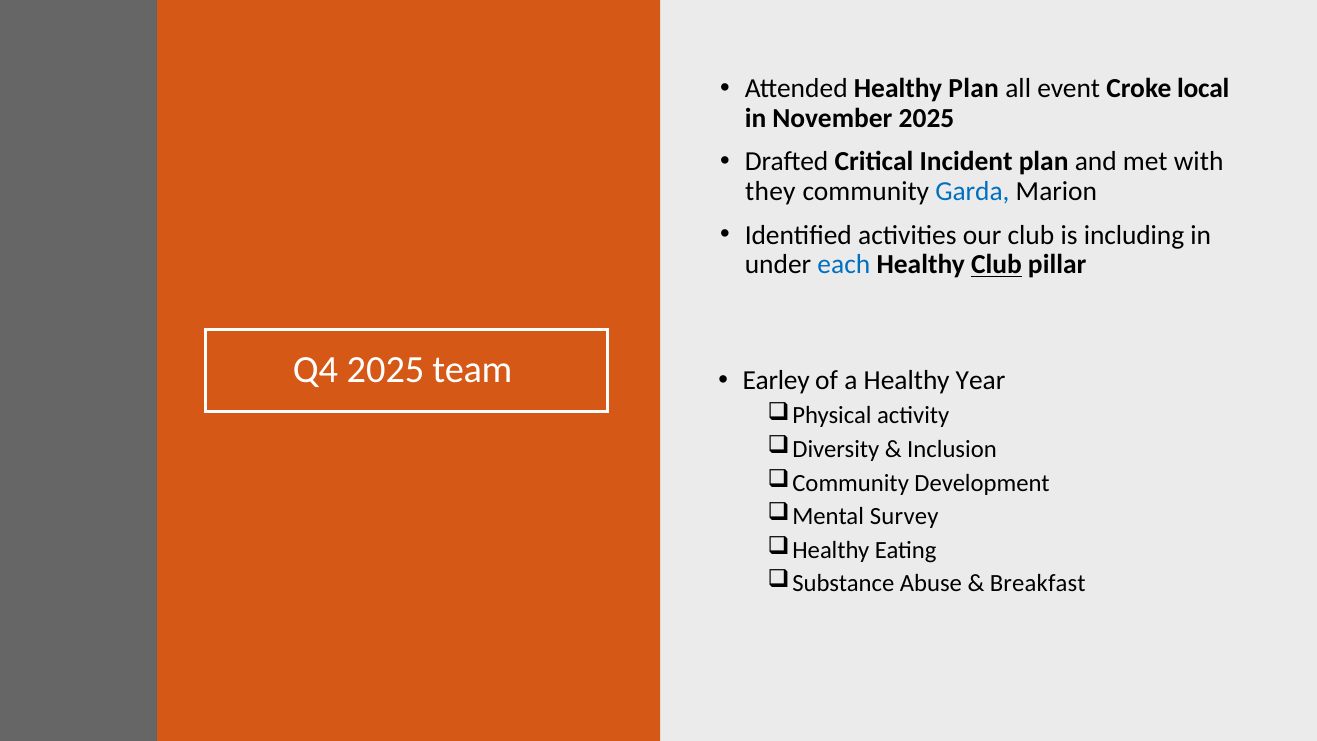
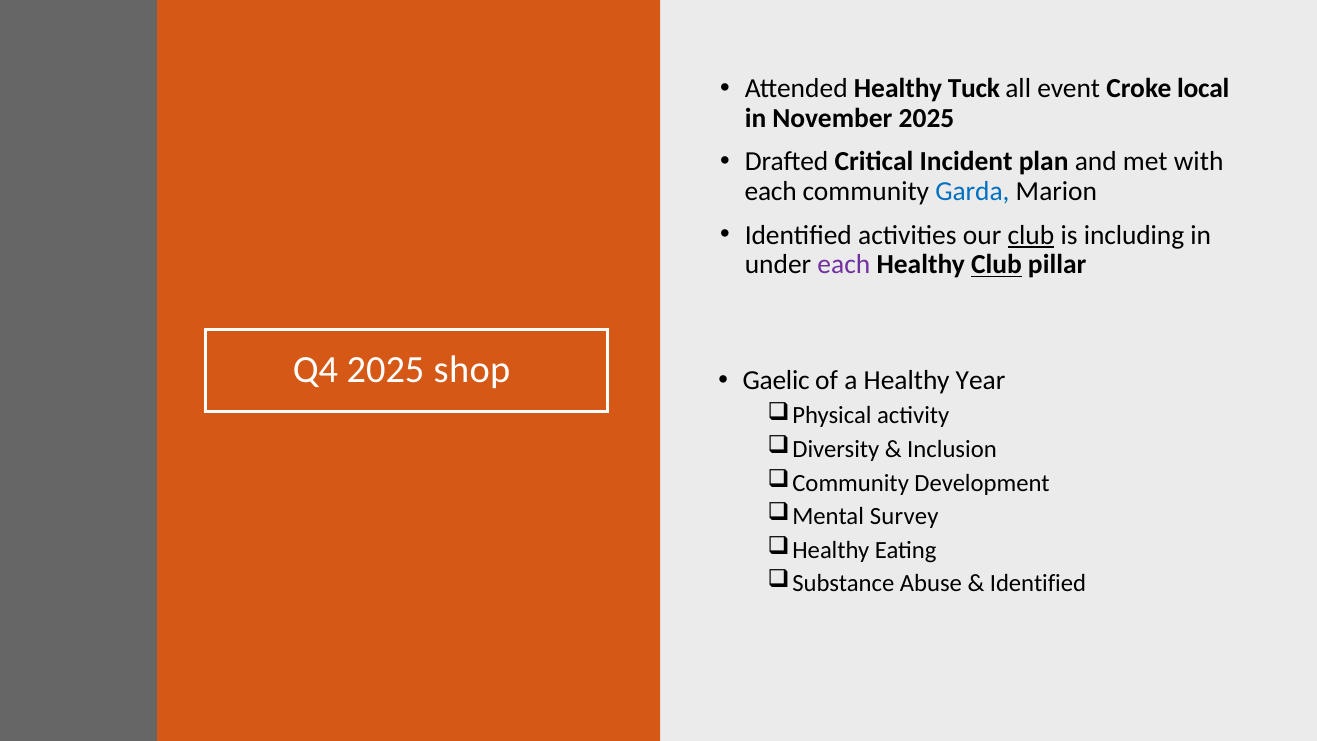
Healthy Plan: Plan -> Tuck (974, 89)
they: they -> each (771, 192)
club underline: none -> present (1031, 235)
each colour: blue -> purple (844, 265)
team: team -> shop (472, 370)
Earley: Earley -> Gaelic (776, 381)
Breakfast: Breakfast -> Identified (1038, 583)
